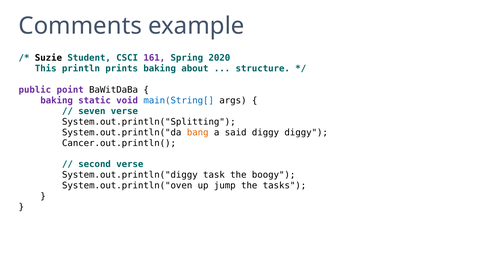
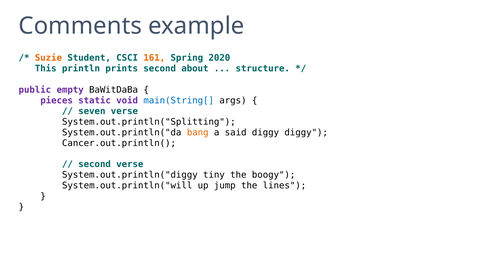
Suzie colour: black -> orange (48, 58)
161 colour: purple -> orange (154, 58)
prints baking: baking -> second (160, 69)
point: point -> empty (70, 90)
baking: baking -> pieces (57, 101)
task: task -> tiny (214, 175)
System.out.println("oven: System.out.println("oven -> System.out.println("will (127, 186)
tasks: tasks -> lines (285, 186)
